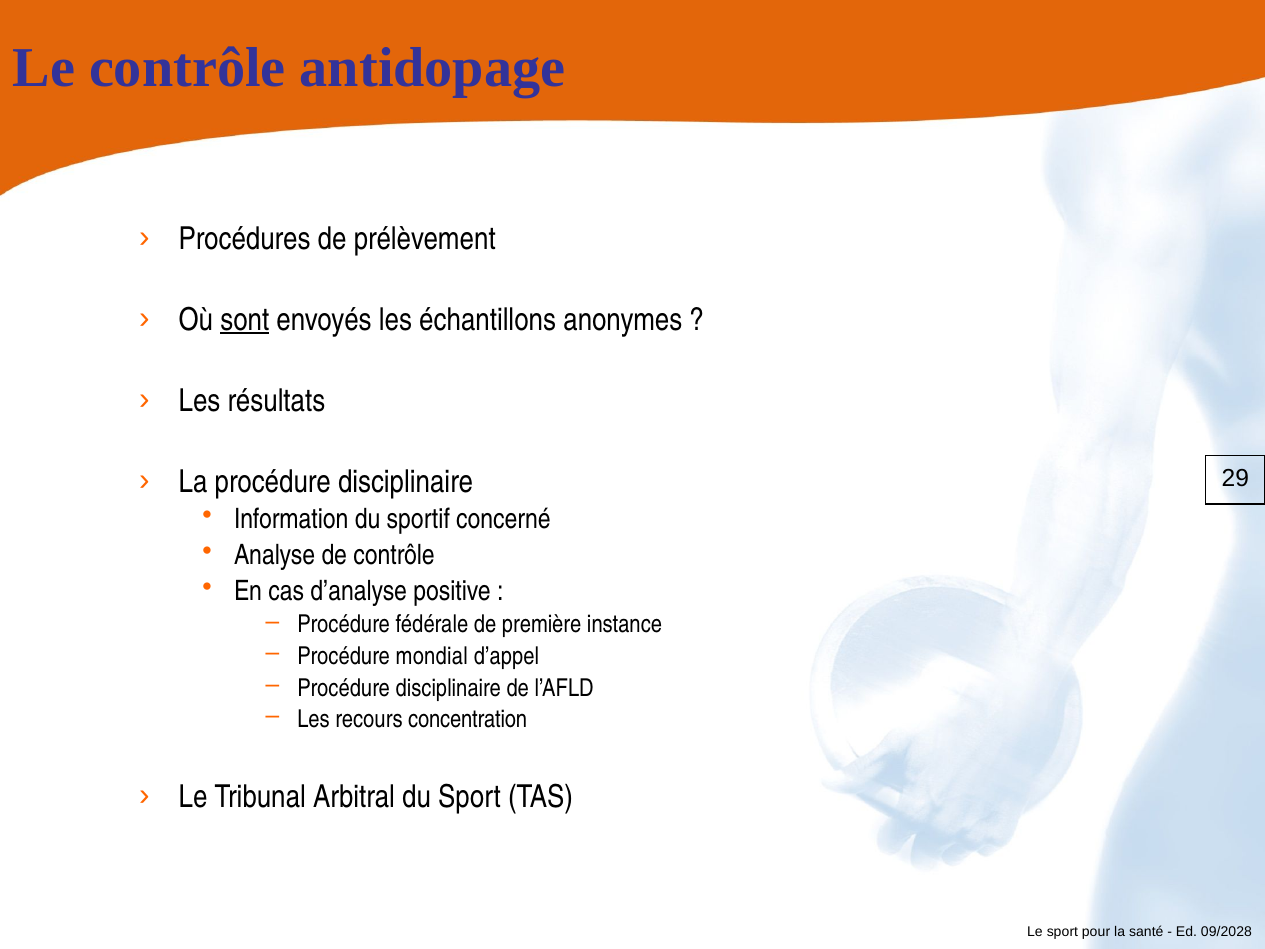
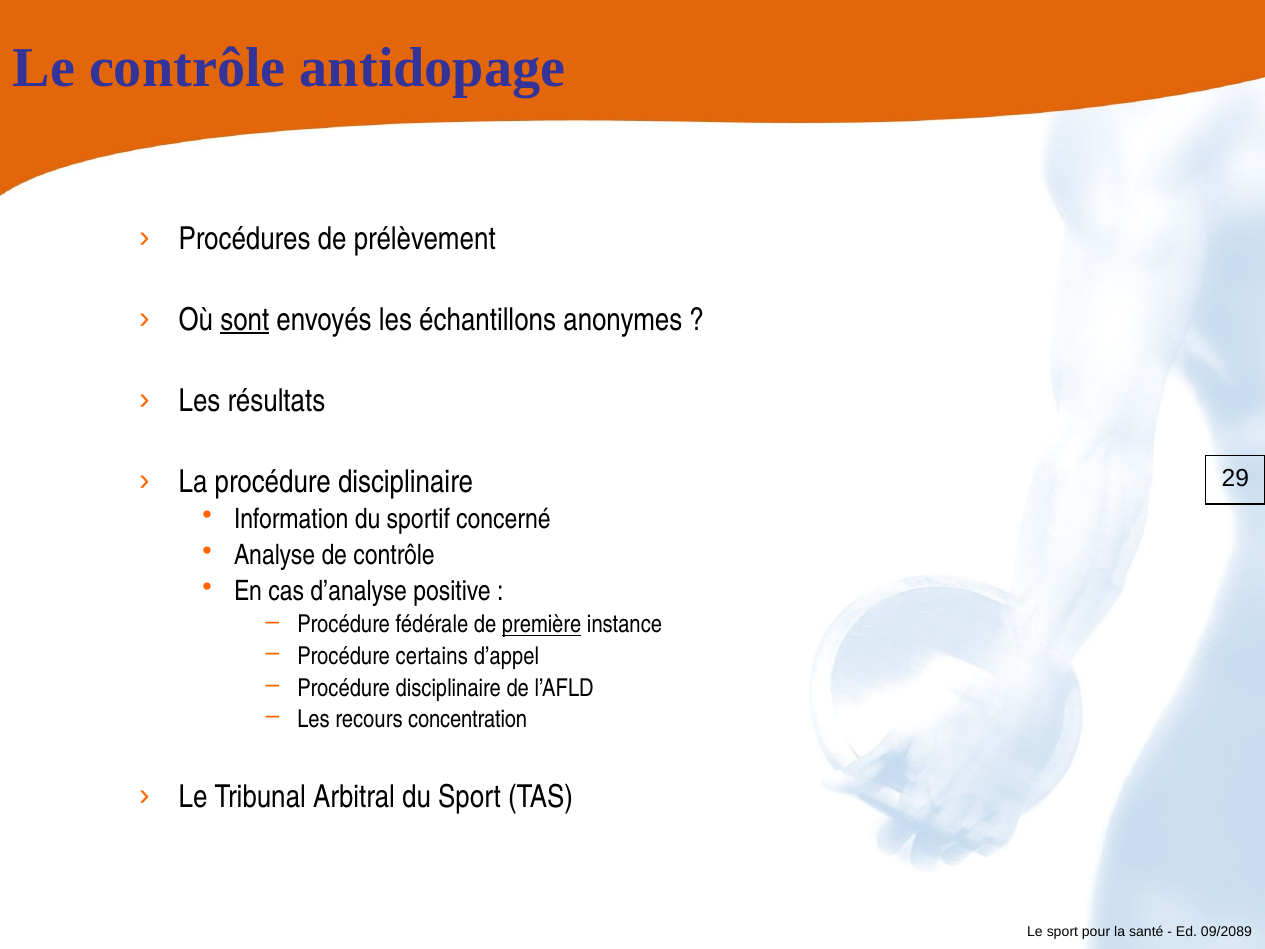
première underline: none -> present (542, 625)
mondial: mondial -> certains (432, 656)
09/2028: 09/2028 -> 09/2089 (1226, 932)
